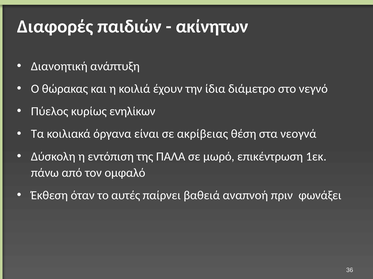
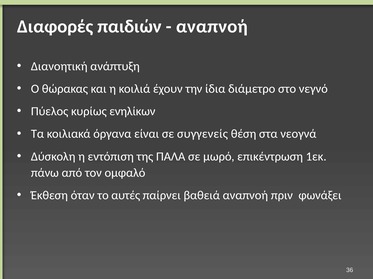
ακίνητων: ακίνητων -> αναπνοή (212, 27)
ακρίβειας: ακρίβειας -> συγγενείς (202, 134)
